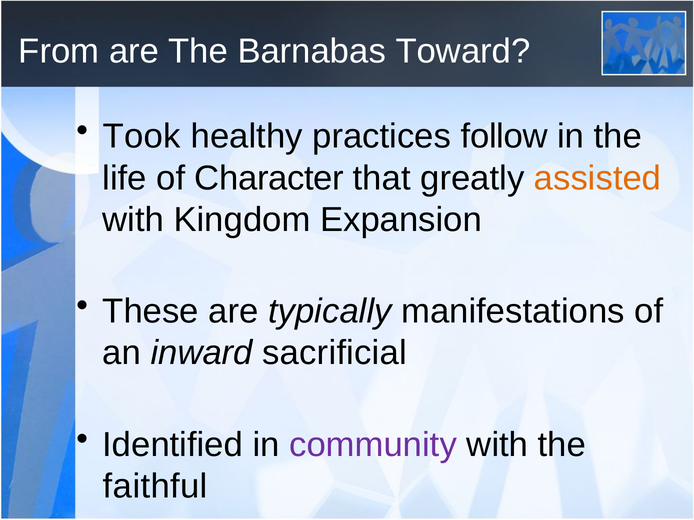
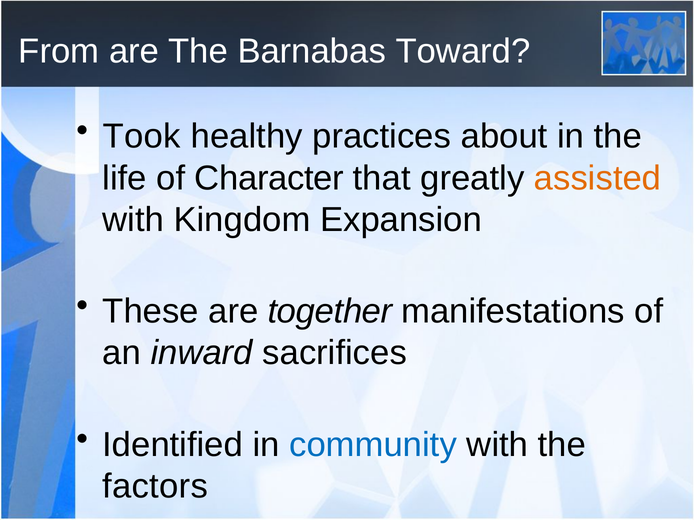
follow: follow -> about (504, 137)
typically: typically -> together (330, 312)
sacrificial: sacrificial -> sacrifices (335, 353)
community colour: purple -> blue (373, 445)
faithful: faithful -> factors (155, 487)
